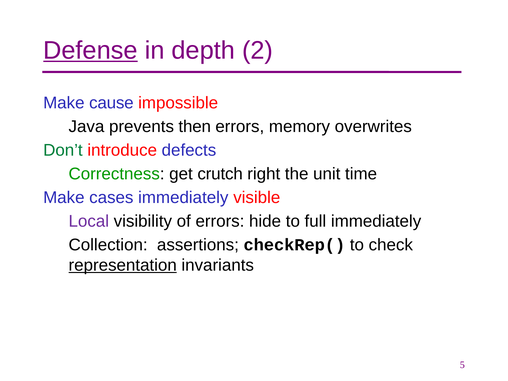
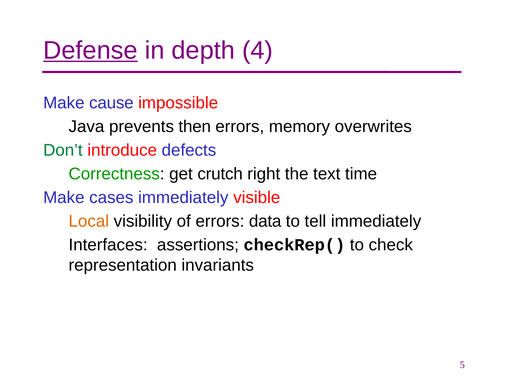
2: 2 -> 4 (258, 50)
unit: unit -> text (327, 174)
Local colour: purple -> orange (89, 221)
hide: hide -> data (265, 221)
full: full -> tell (315, 221)
Collection: Collection -> Interfaces (108, 245)
representation underline: present -> none (123, 265)
